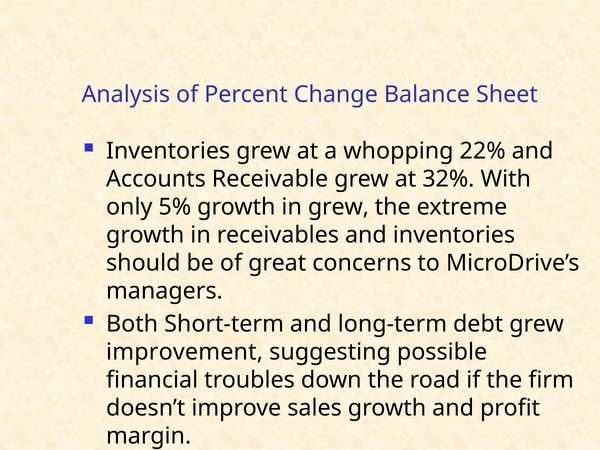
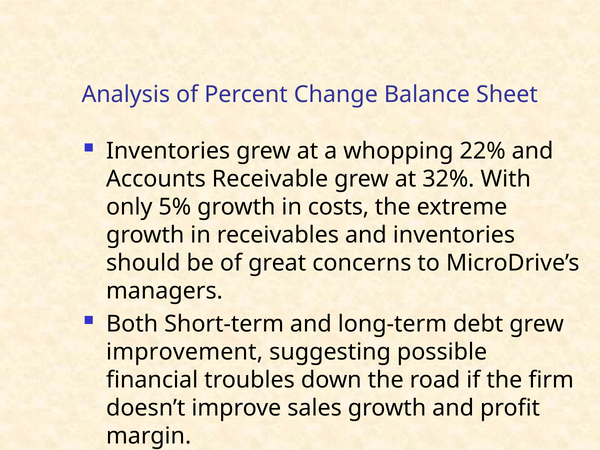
in grew: grew -> costs (338, 207)
